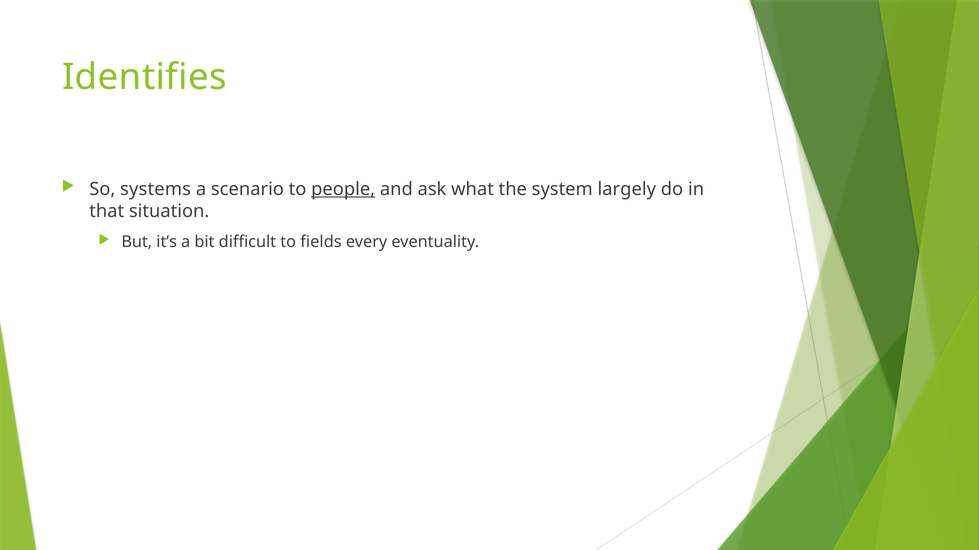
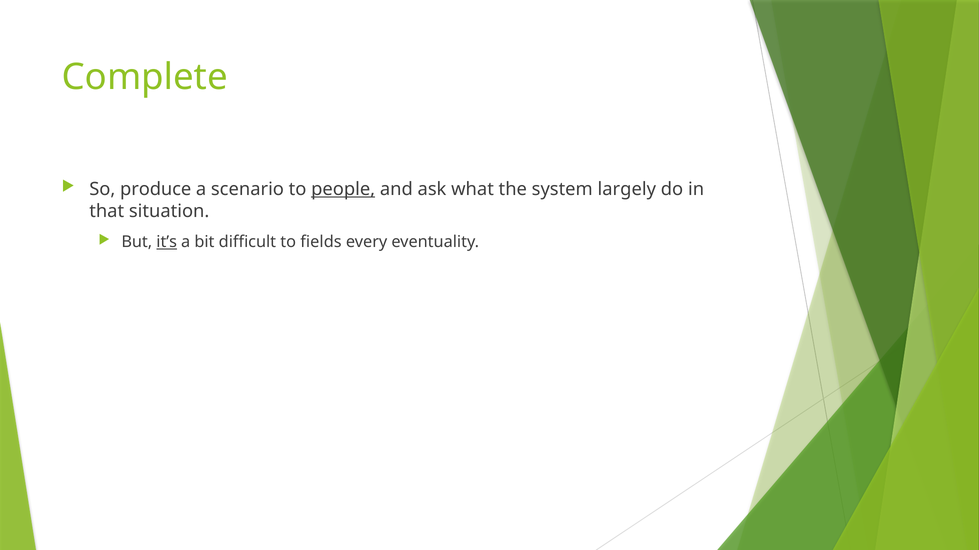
Identifies: Identifies -> Complete (145, 77)
systems: systems -> produce (156, 189)
it’s underline: none -> present (167, 242)
